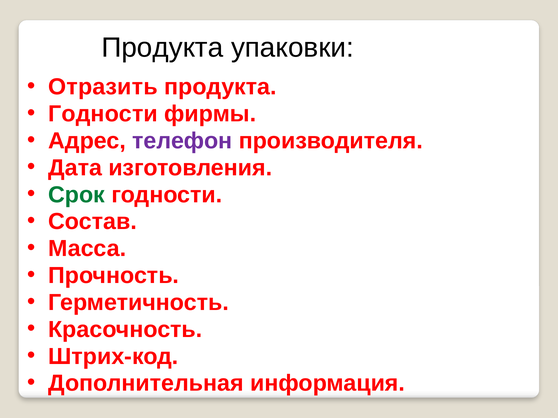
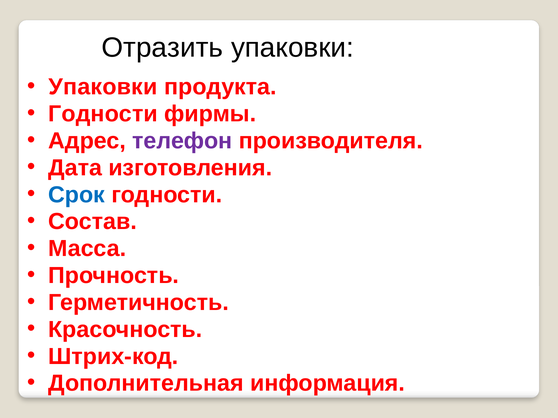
Продукта: Продукта -> Отразить (162, 48)
Отразить: Отразить -> Упаковки (103, 87)
Срок colour: green -> blue (77, 195)
